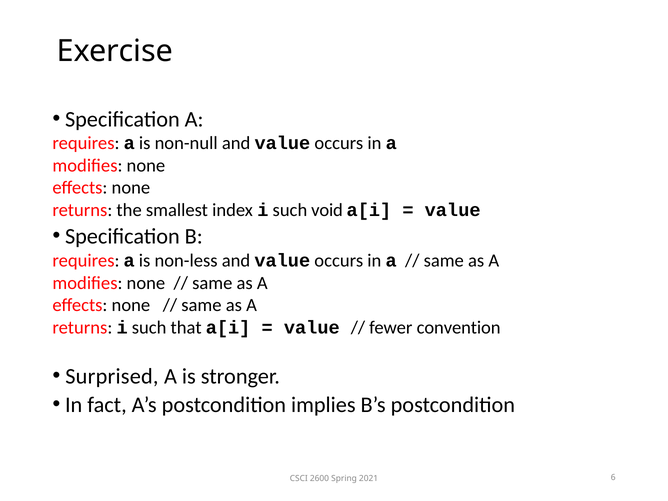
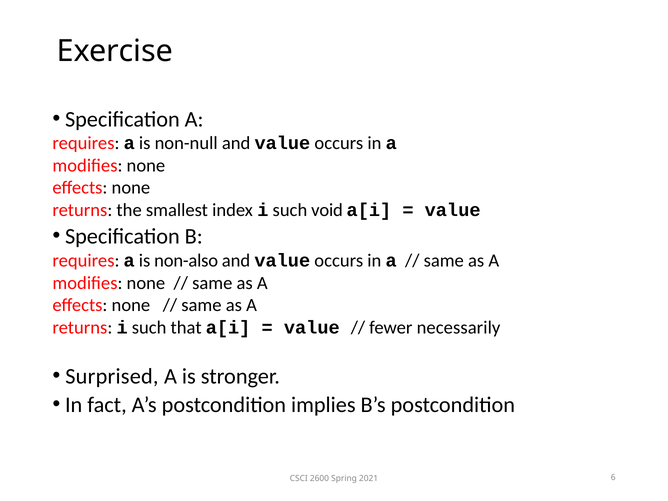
non-less: non-less -> non-also (186, 261)
convention: convention -> necessarily (459, 328)
